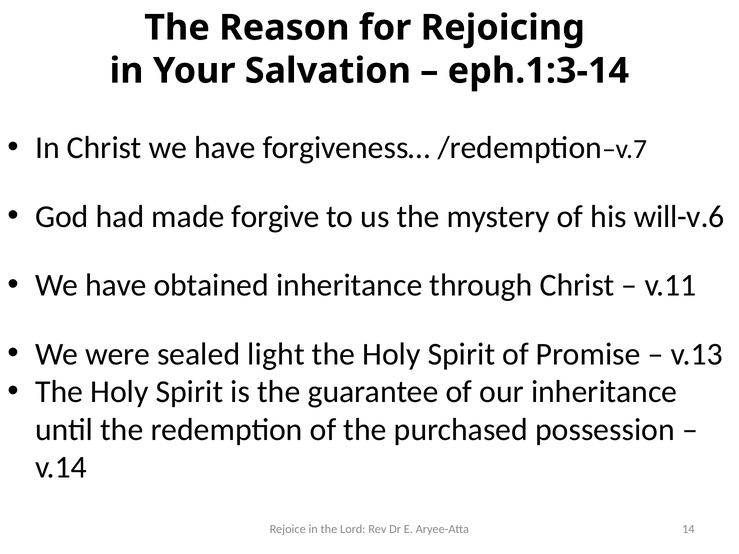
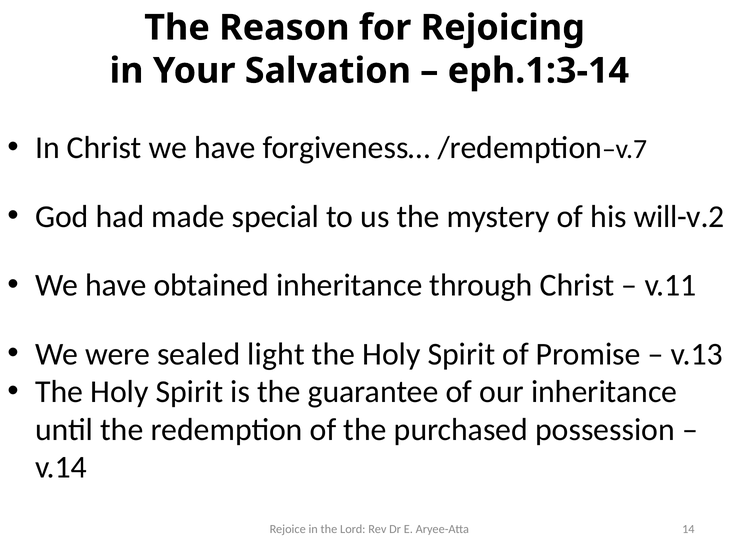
forgive: forgive -> special (275, 217)
will-v.6: will-v.6 -> will-v.2 (679, 217)
